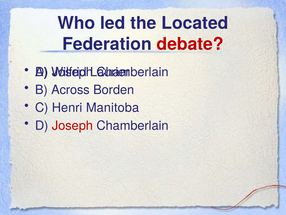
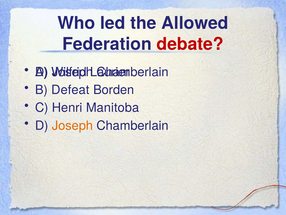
Located: Located -> Allowed (195, 23)
Across: Across -> Defeat (70, 90)
Joseph colour: red -> orange (72, 125)
